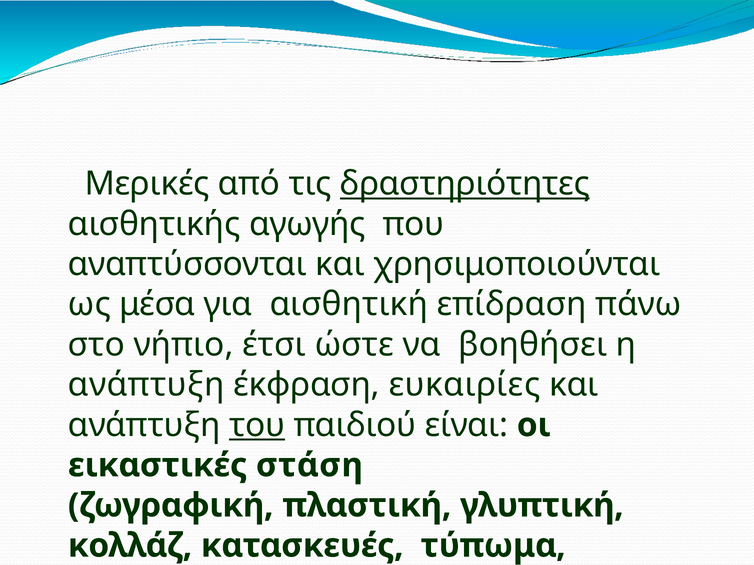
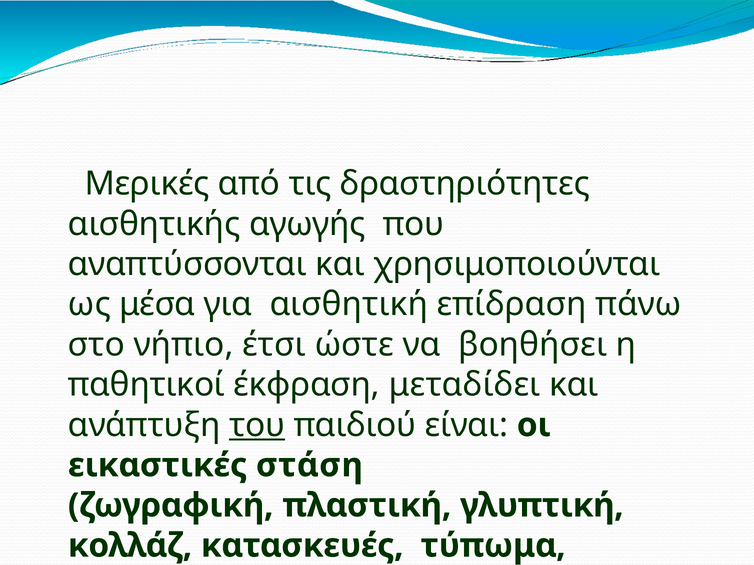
δραστηριότητες underline: present -> none (465, 184)
ανάπτυξη: ανάπτυξη -> παθητικοί (146, 385)
ευκαιρίες: ευκαιρίες -> μεταδίδει (465, 385)
